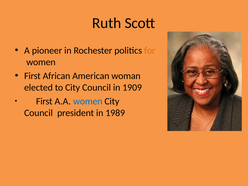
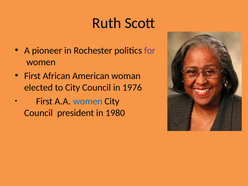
for colour: orange -> purple (150, 50)
1909: 1909 -> 1976 (132, 88)
1989: 1989 -> 1980 (115, 113)
